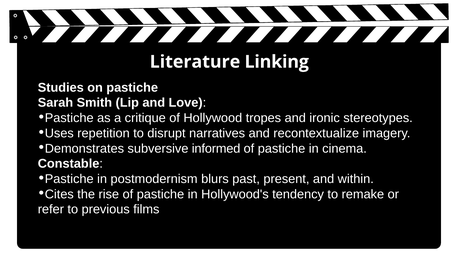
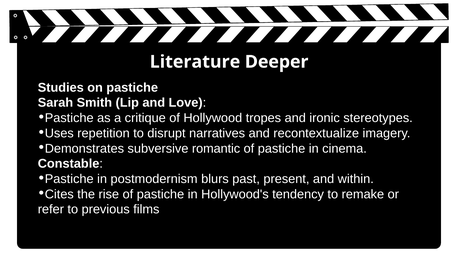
Linking: Linking -> Deeper (277, 62)
informed: informed -> romantic (216, 149)
